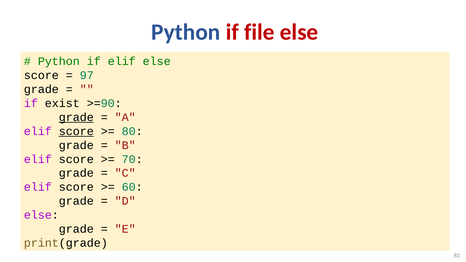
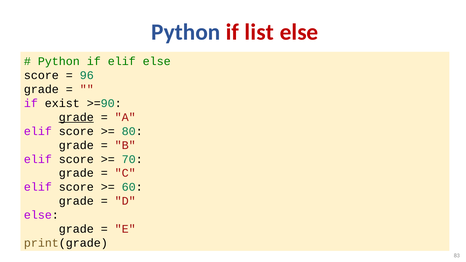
file: file -> list (259, 32)
97: 97 -> 96 (87, 75)
score underline: present -> none (76, 131)
